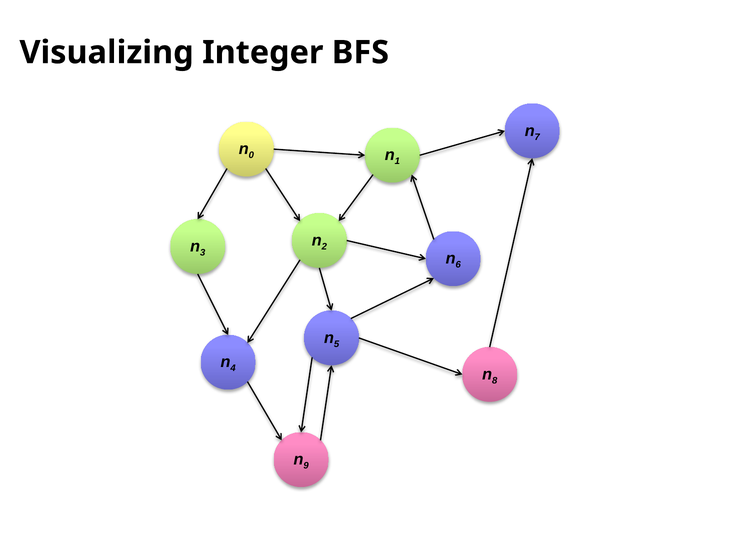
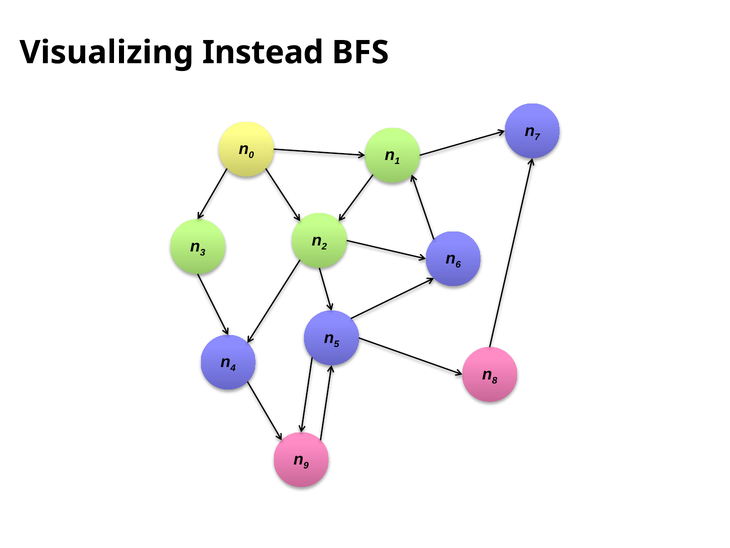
Integer: Integer -> Instead (263, 52)
